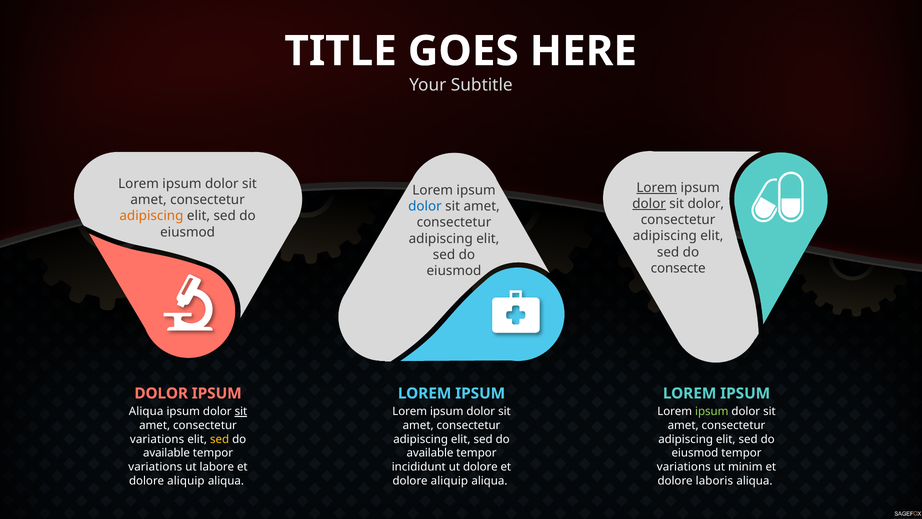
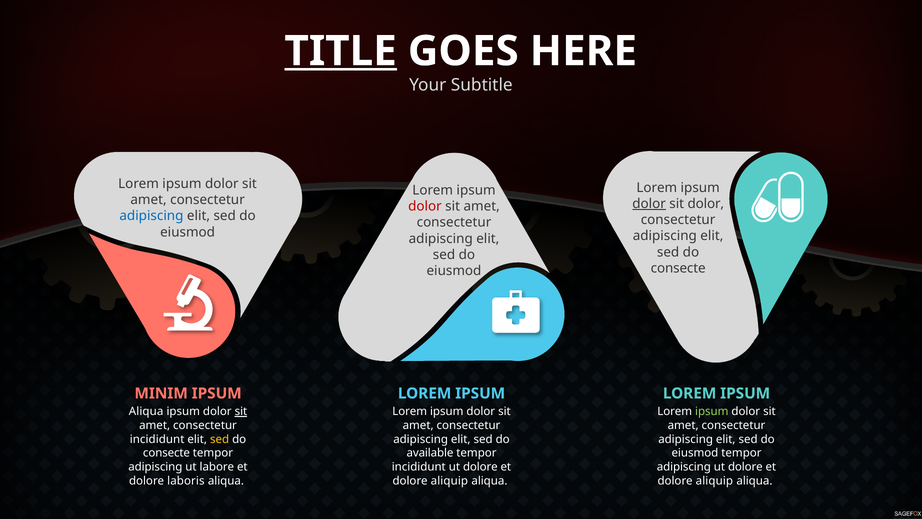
TITLE underline: none -> present (341, 51)
Lorem underline: present -> none (657, 187)
dolor colour: blue -> red (425, 206)
adipiscing colour: orange -> blue (151, 216)
DOLOR: DOLOR -> MINIM (161, 393)
variations: variations -> incididunt (157, 439)
available: available -> consecte (166, 453)
variations: variations -> adipiscing (155, 467)
variations: variations -> adipiscing (684, 467)
minim: minim -> dolore (745, 467)
aliquip: aliquip -> laboris (186, 480)
laboris: laboris -> aliquip (714, 480)
